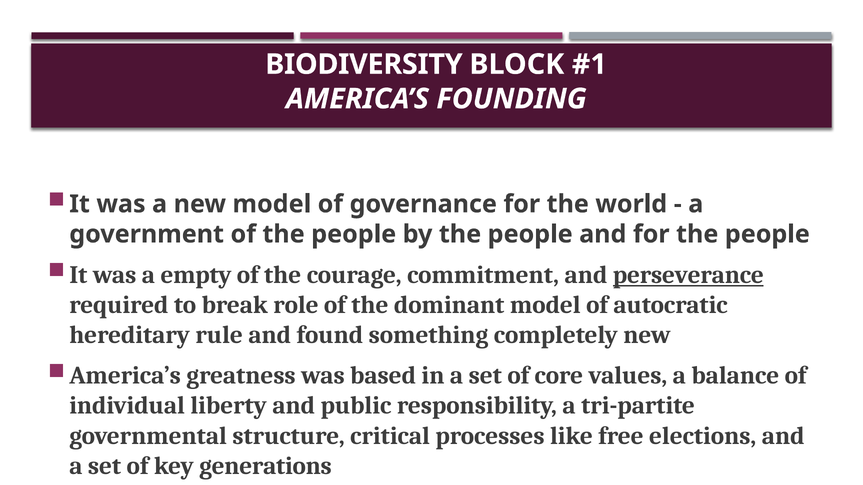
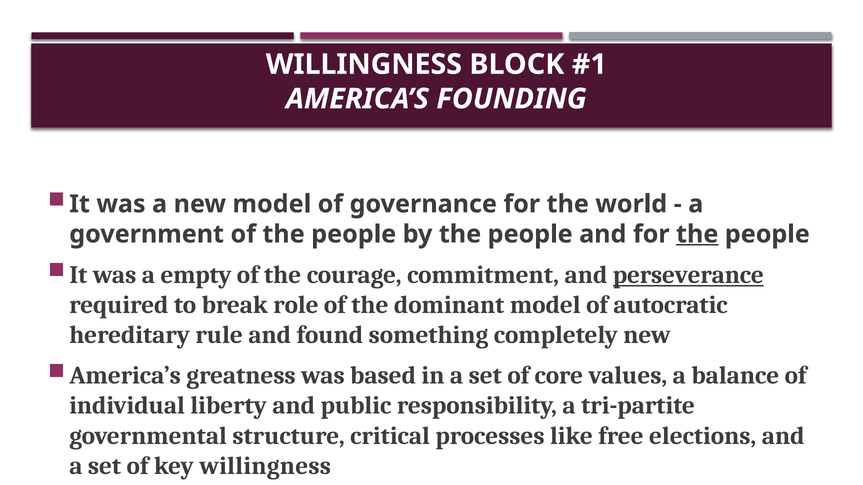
BIODIVERSITY: BIODIVERSITY -> WILLINGNESS (364, 64)
the underline: none -> present (697, 234)
key generations: generations -> willingness (265, 466)
